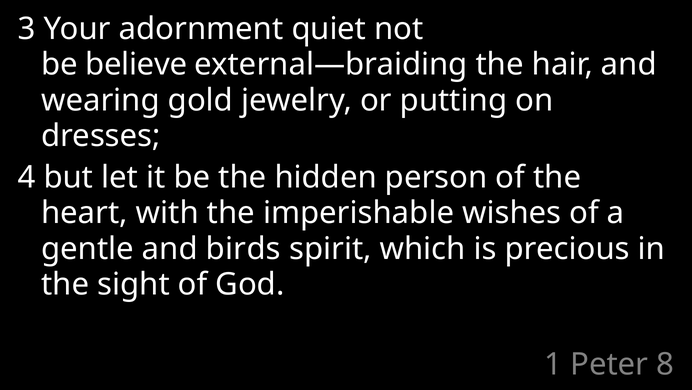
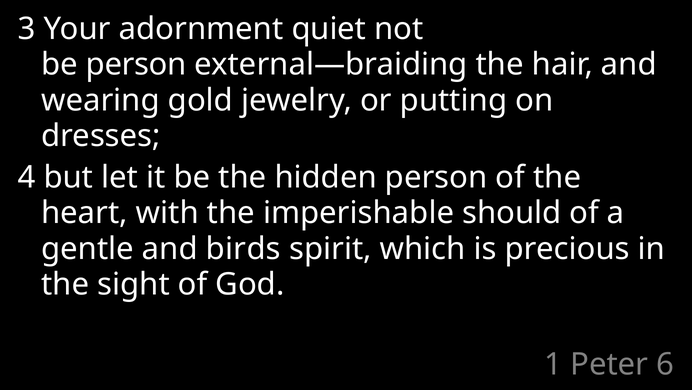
be believe: believe -> person (136, 65)
wishes: wishes -> should (512, 213)
8: 8 -> 6 (665, 364)
